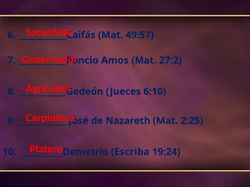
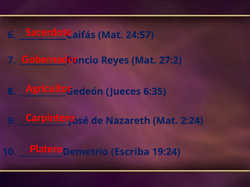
49:57: 49:57 -> 24:57 (140, 35)
Amos: Amos -> Reyes (115, 60)
6:10: 6:10 -> 6:35 (155, 92)
2:25: 2:25 -> 2:24 (192, 121)
